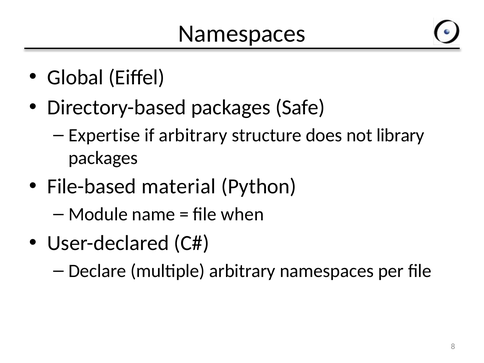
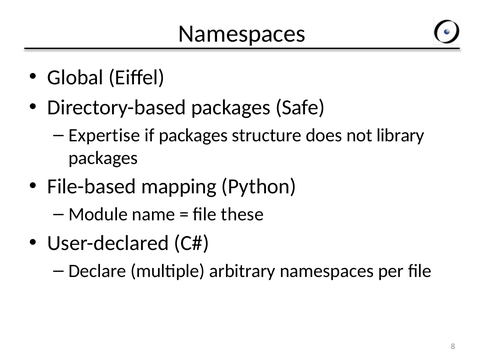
if arbitrary: arbitrary -> packages (193, 135)
material: material -> mapping (179, 187)
when: when -> these (242, 214)
